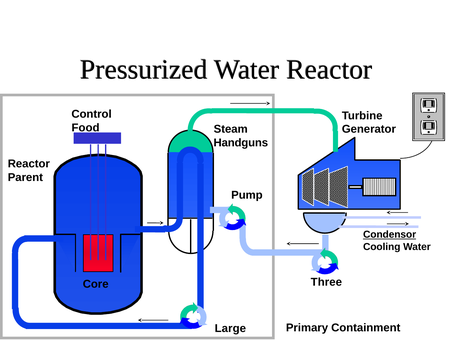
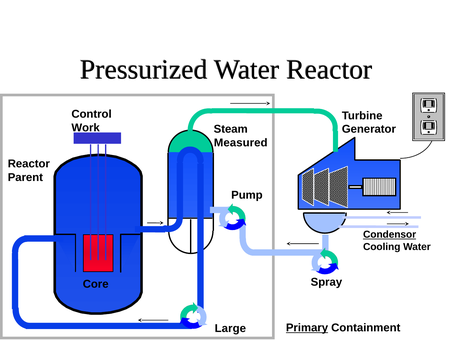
Food: Food -> Work (86, 128)
Handguns: Handguns -> Measured (241, 143)
Three: Three -> Spray (326, 282)
Primary underline: none -> present (307, 328)
